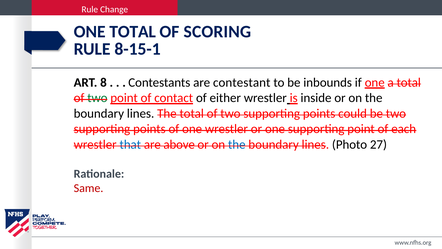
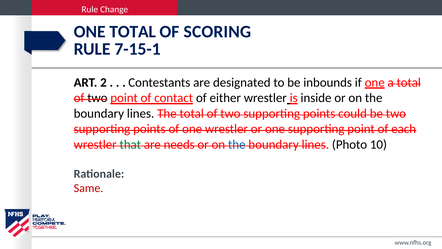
8-15-1: 8-15-1 -> 7-15-1 (138, 49)
8: 8 -> 2 (103, 82)
contestant: contestant -> designated (242, 82)
two colour: green -> black (97, 98)
that colour: blue -> green (130, 144)
above: above -> needs (179, 144)
27: 27 -> 10 (378, 144)
